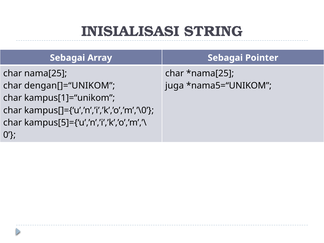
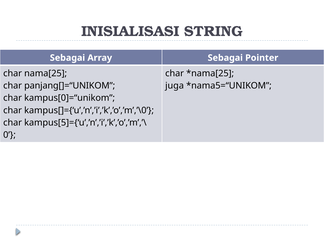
dengan[]=“UNIKOM: dengan[]=“UNIKOM -> panjang[]=“UNIKOM (70, 86)
kampus[1]=“unikom: kampus[1]=“unikom -> kampus[0]=“unikom (70, 98)
